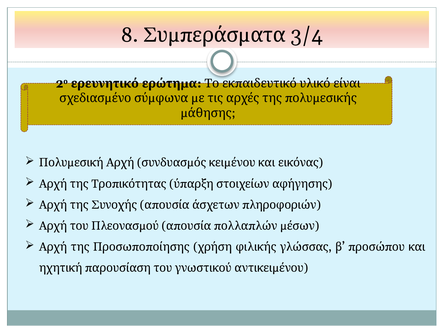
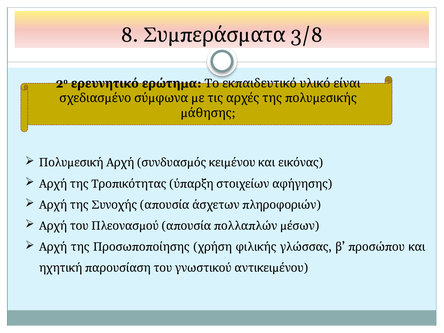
3/4: 3/4 -> 3/8 (307, 35)
